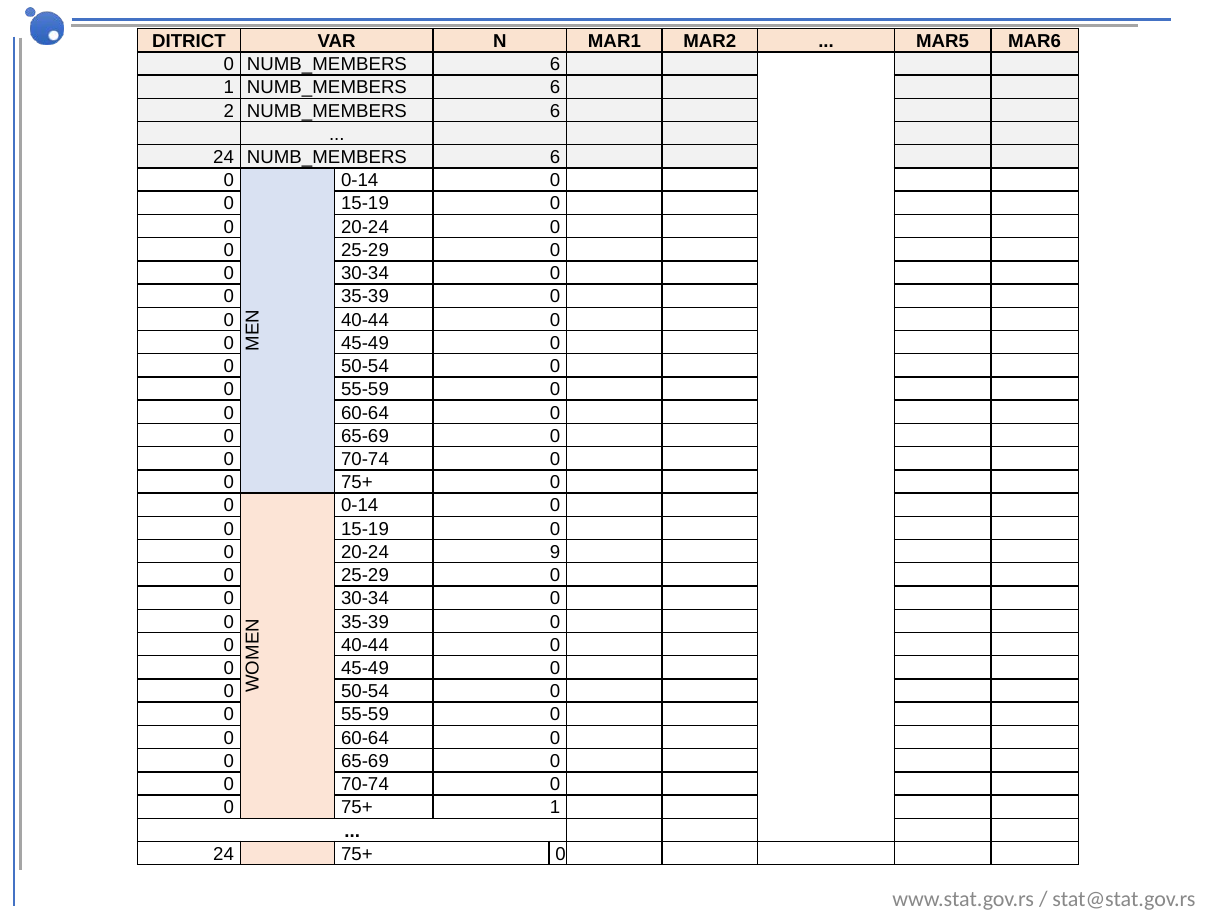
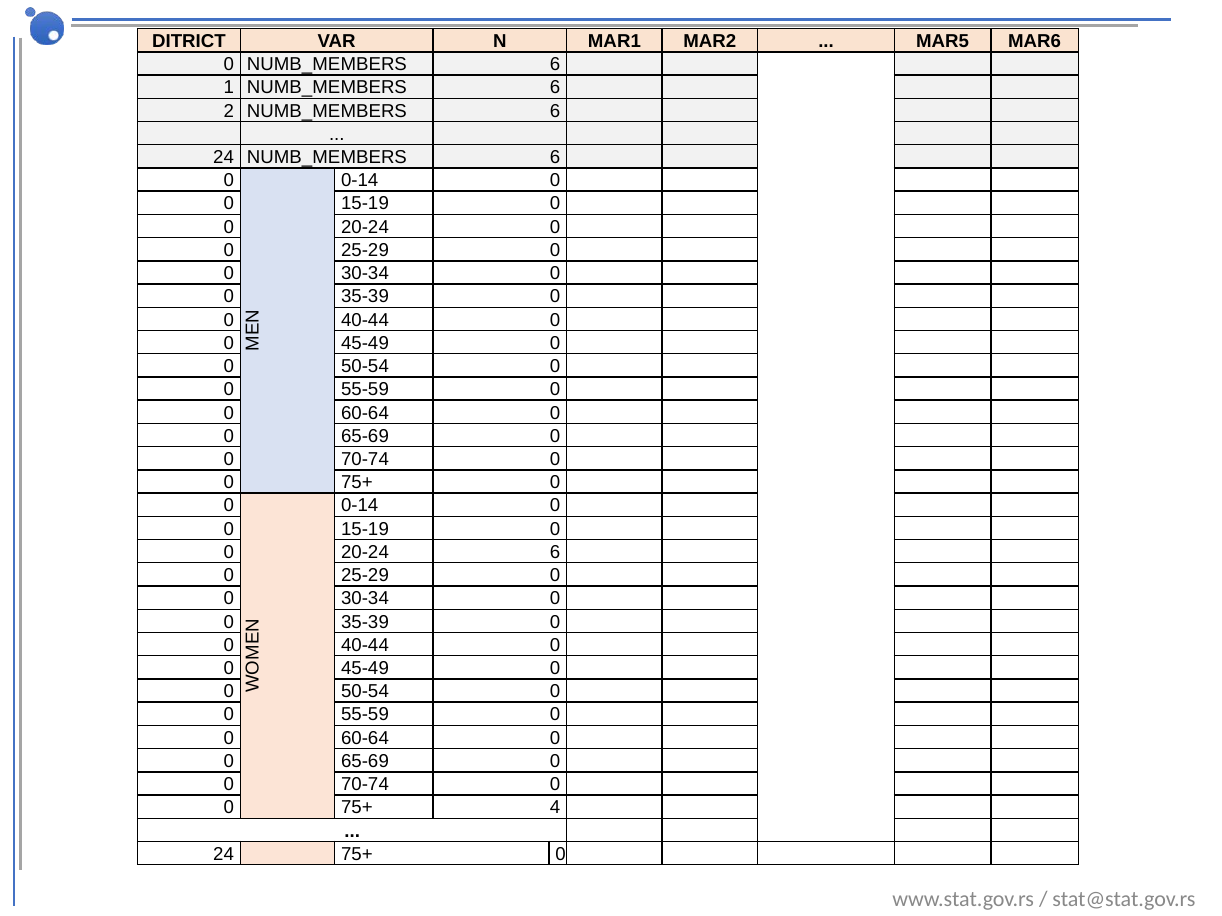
20-24 9: 9 -> 6 (555, 552)
75+ 1: 1 -> 4 (555, 808)
